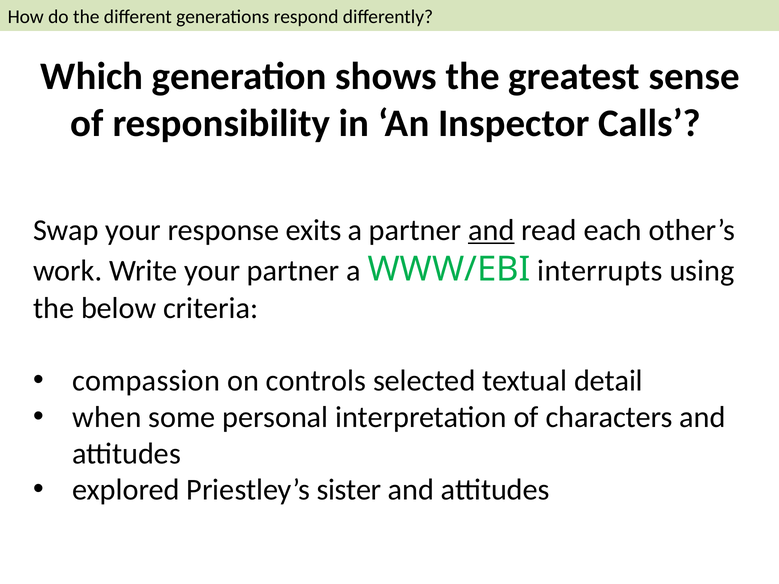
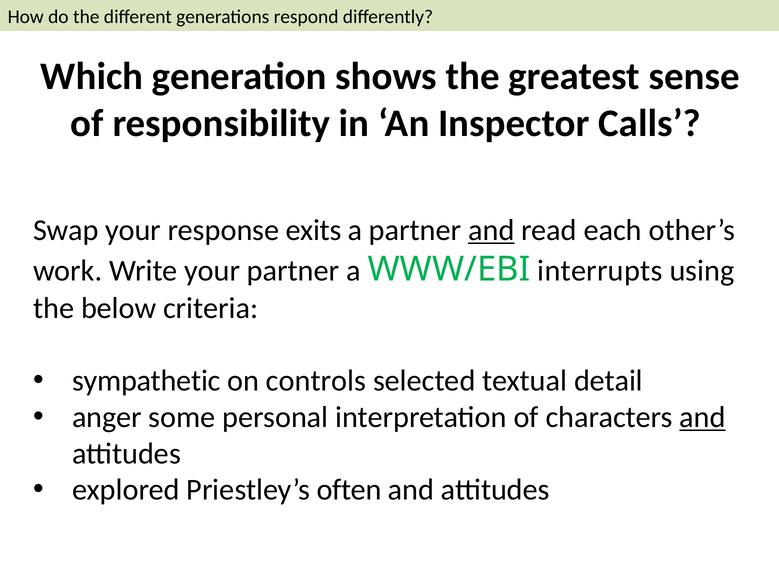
compassion: compassion -> sympathetic (146, 381)
when: when -> anger (107, 417)
and underline: none -> present (702, 417)
sister: sister -> often (349, 490)
